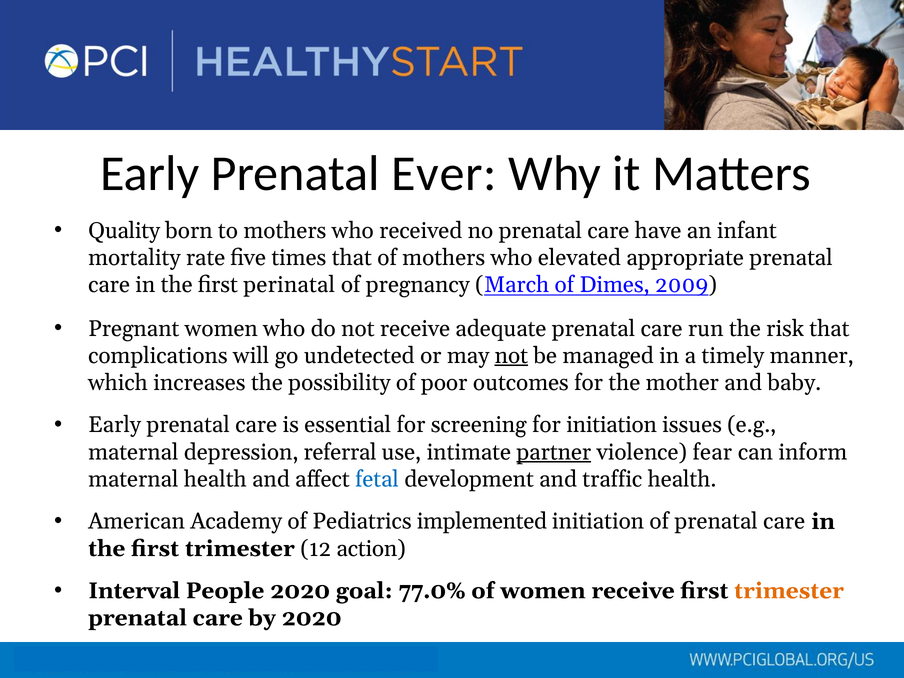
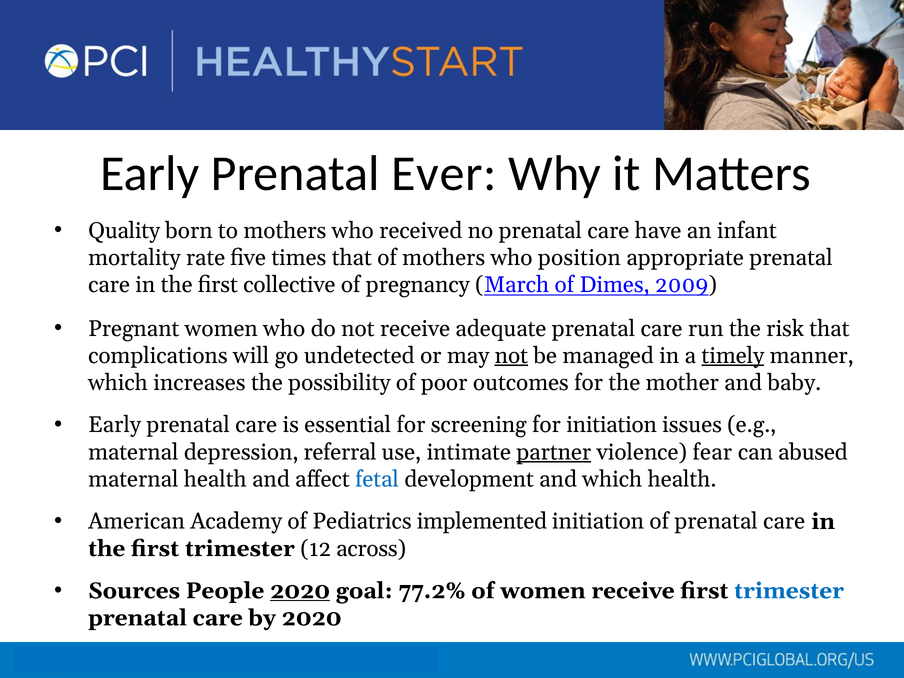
elevated: elevated -> position (579, 258)
perinatal: perinatal -> collective (289, 285)
timely underline: none -> present (733, 356)
inform: inform -> abused (813, 452)
and traffic: traffic -> which (612, 479)
action: action -> across (371, 549)
Interval: Interval -> Sources (134, 591)
2020 underline: none -> present (300, 591)
77.0%: 77.0% -> 77.2% (432, 591)
trimester colour: orange -> blue (789, 591)
